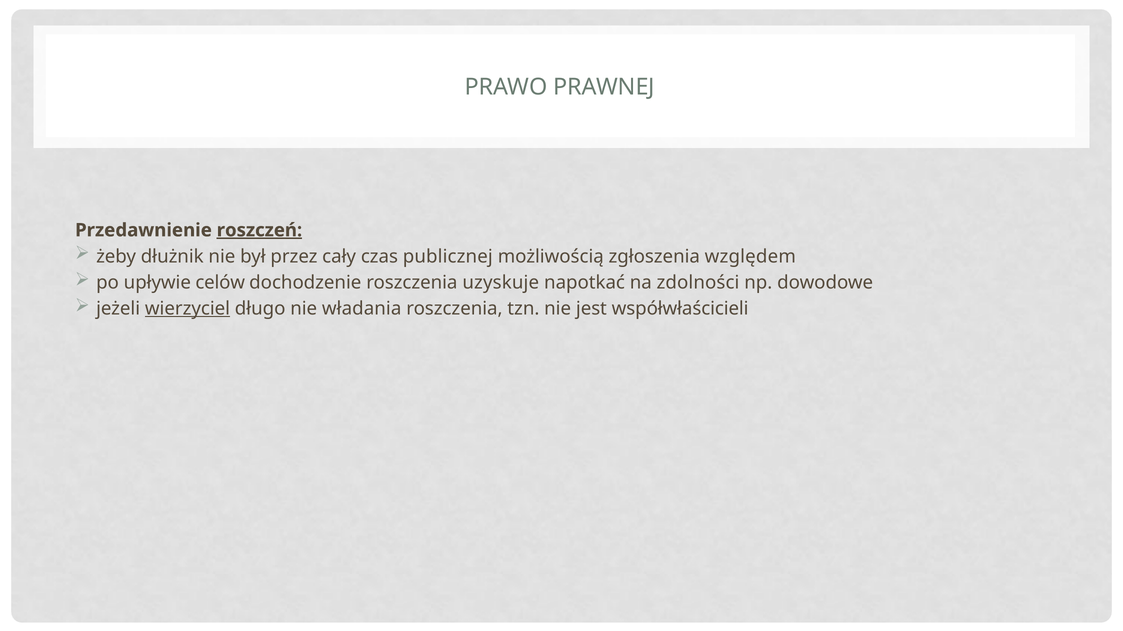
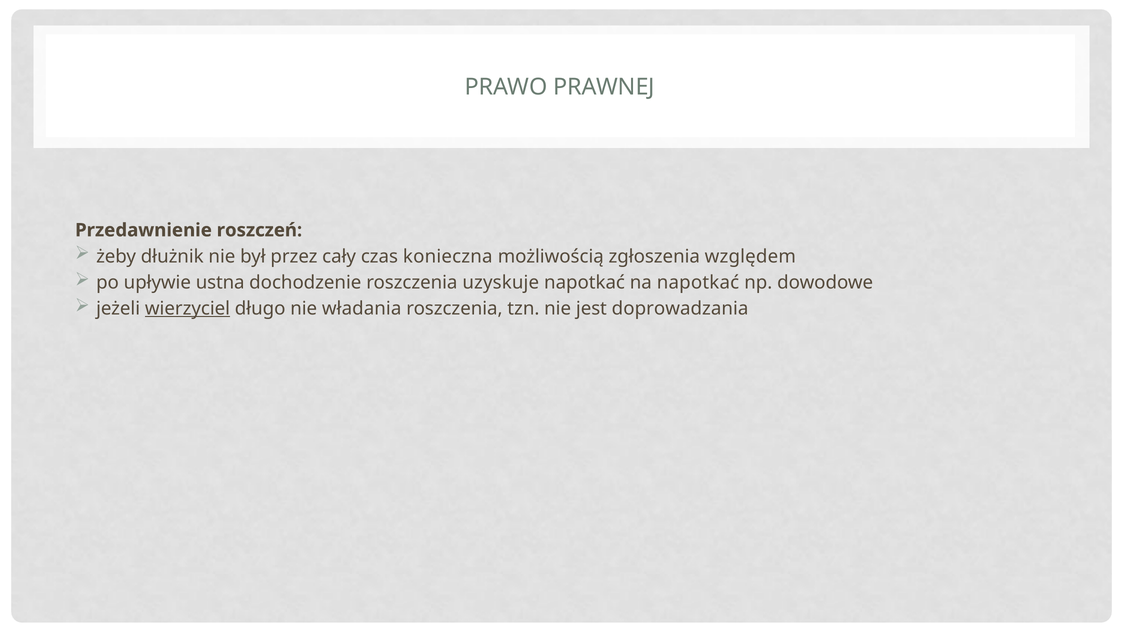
roszczeń underline: present -> none (259, 230)
publicznej: publicznej -> konieczna (448, 257)
celów: celów -> ustna (220, 283)
na zdolności: zdolności -> napotkać (698, 283)
współwłaścicieli: współwłaścicieli -> doprowadzania (680, 309)
